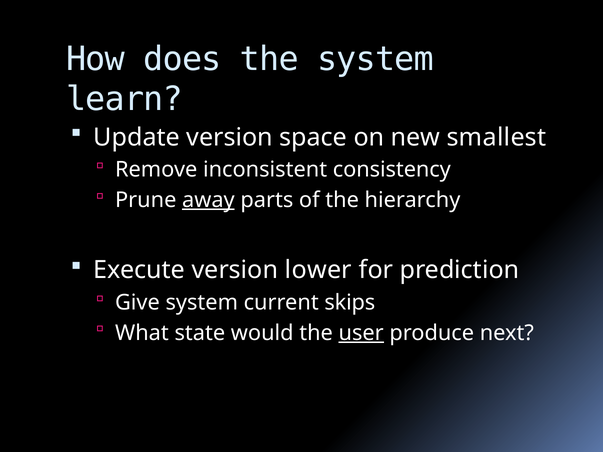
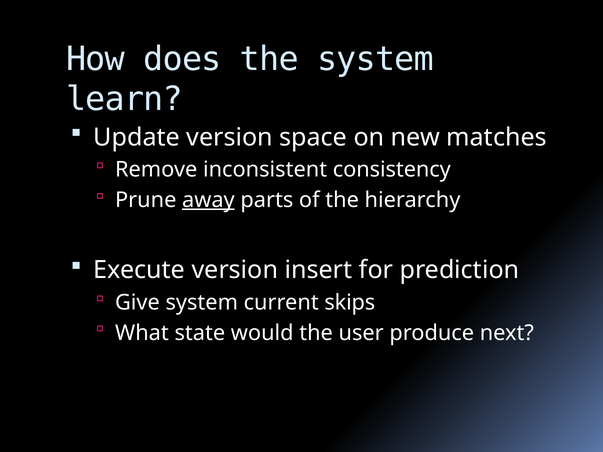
smallest: smallest -> matches (497, 137)
lower: lower -> insert (318, 270)
user underline: present -> none (361, 333)
